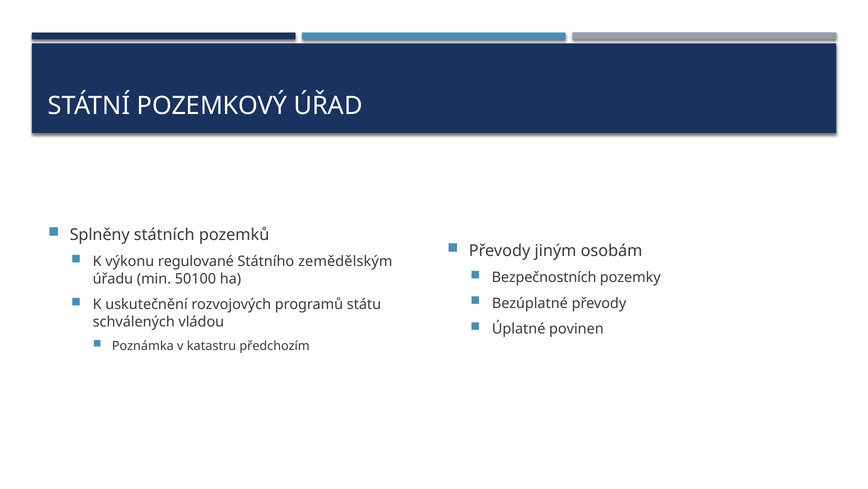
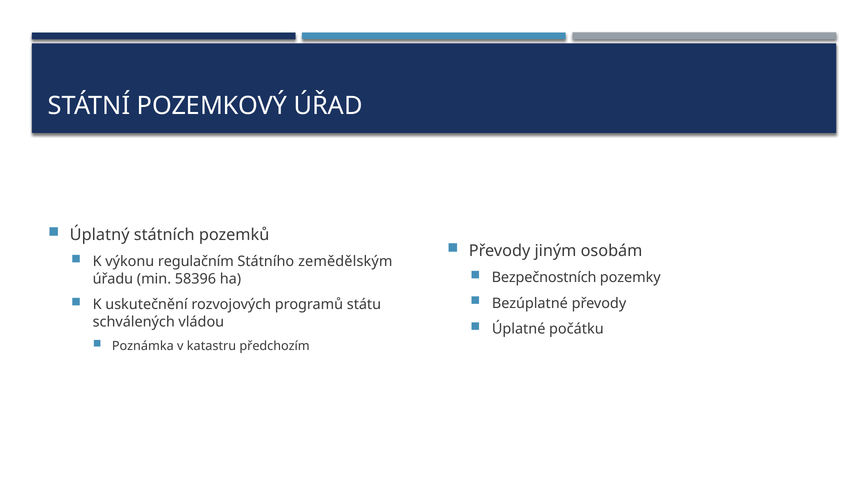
Splněny: Splněny -> Úplatný (100, 234)
regulované: regulované -> regulačním (196, 261)
50100: 50100 -> 58396 (195, 278)
povinen: povinen -> počátku (576, 329)
